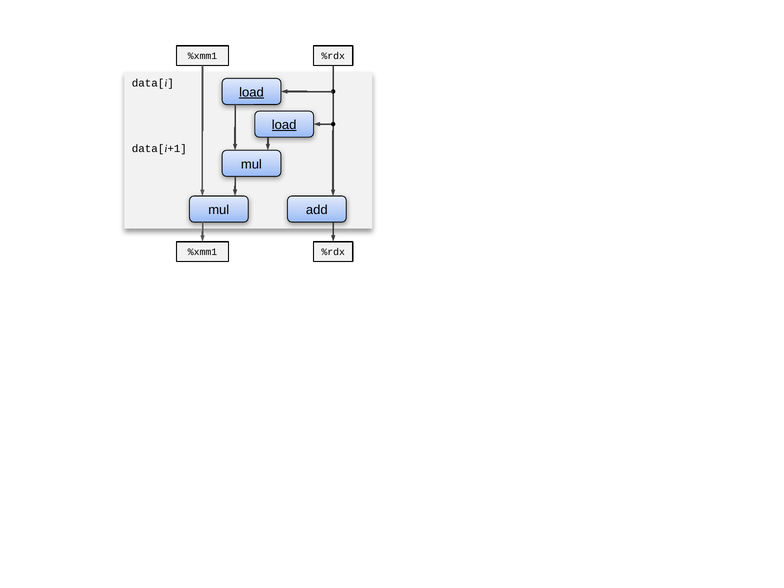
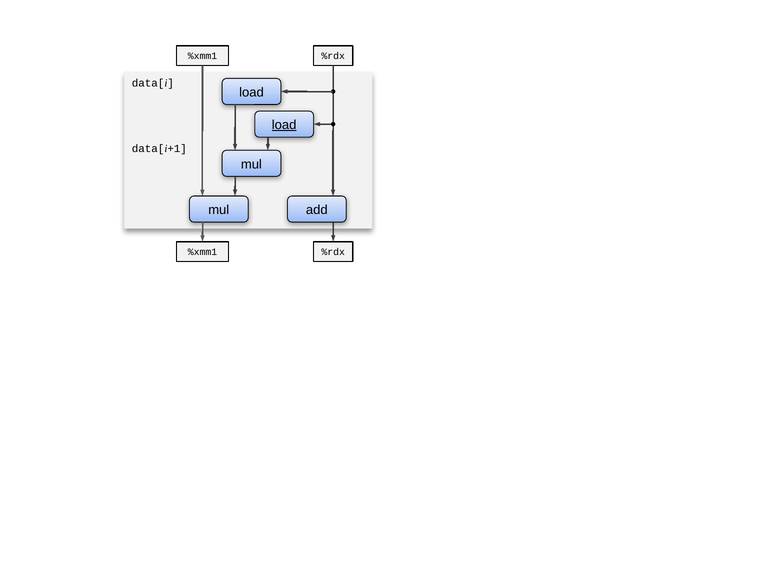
load underline: present -> none (251, 92)
